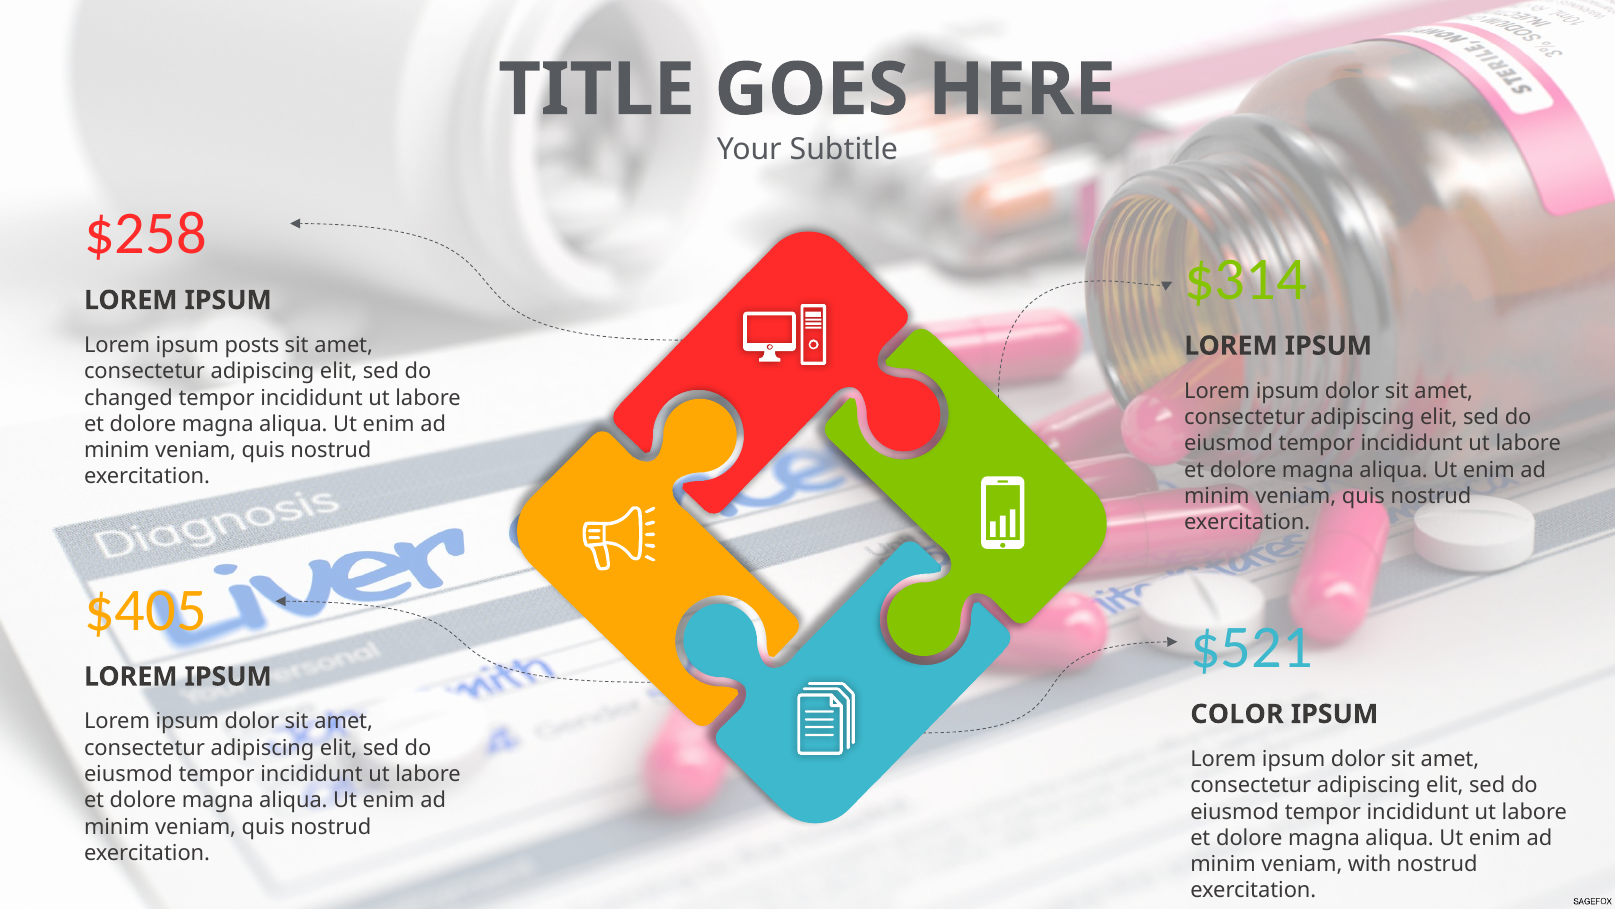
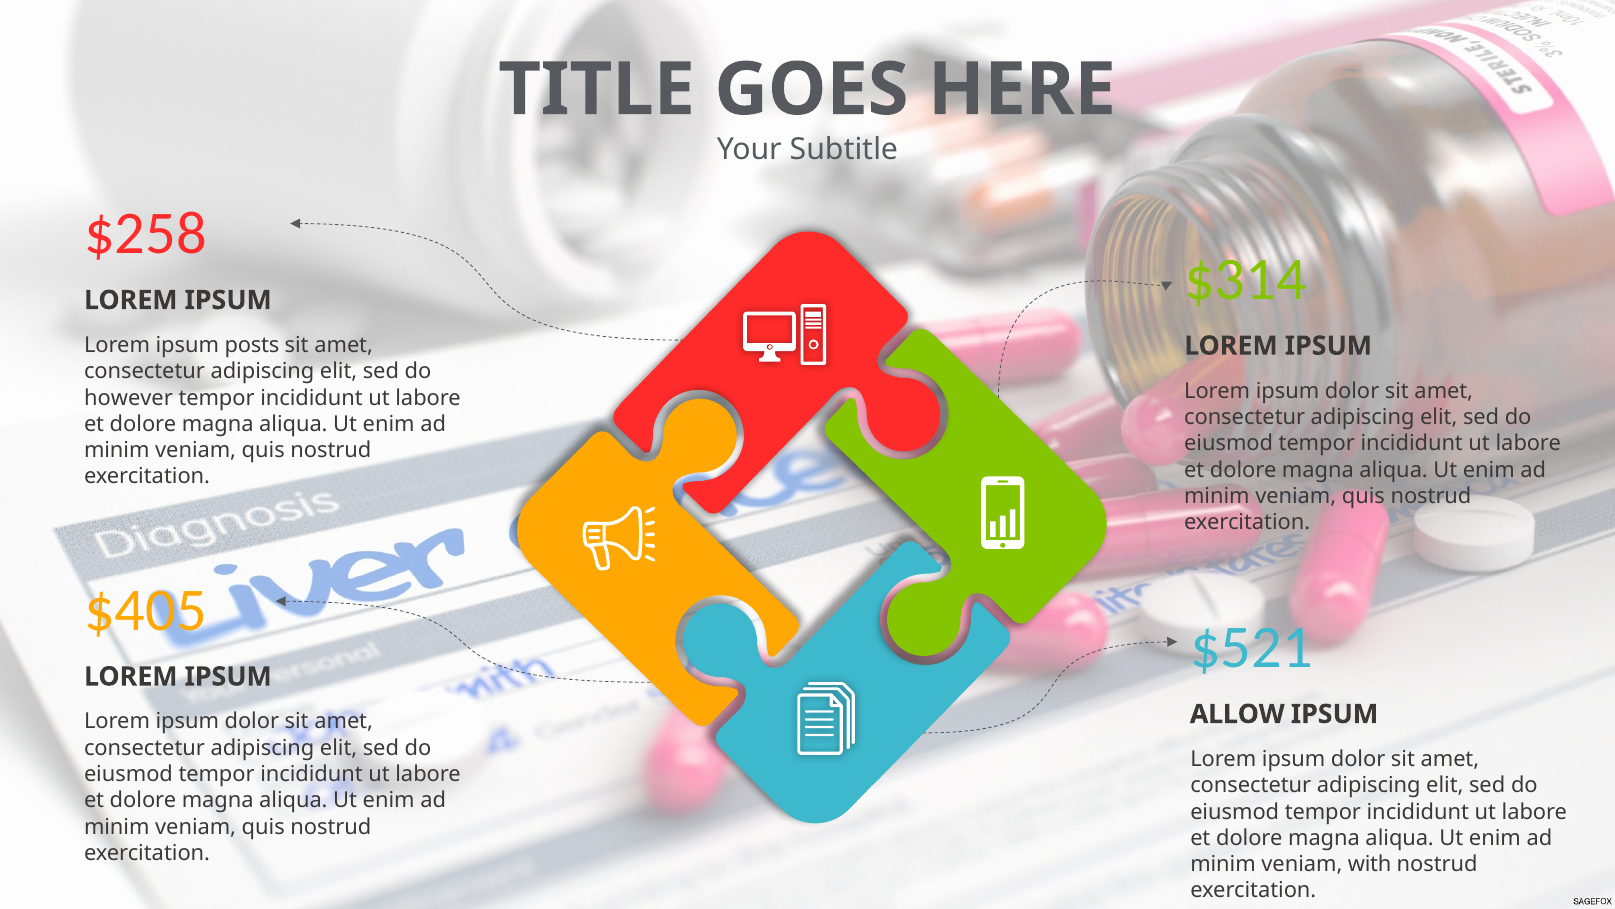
changed: changed -> however (128, 398)
COLOR: COLOR -> ALLOW (1237, 714)
